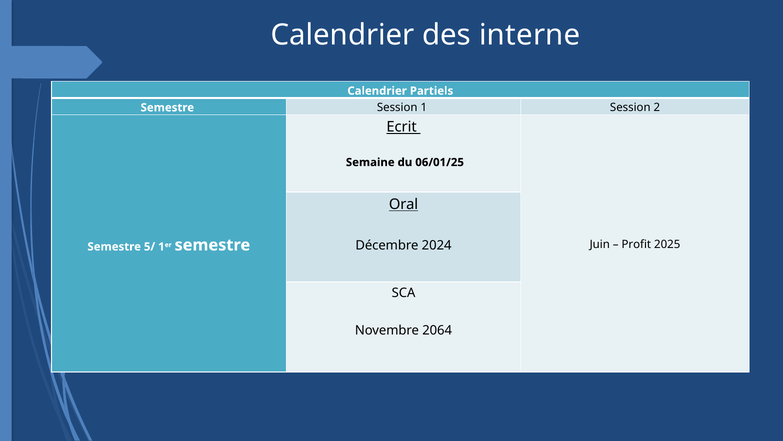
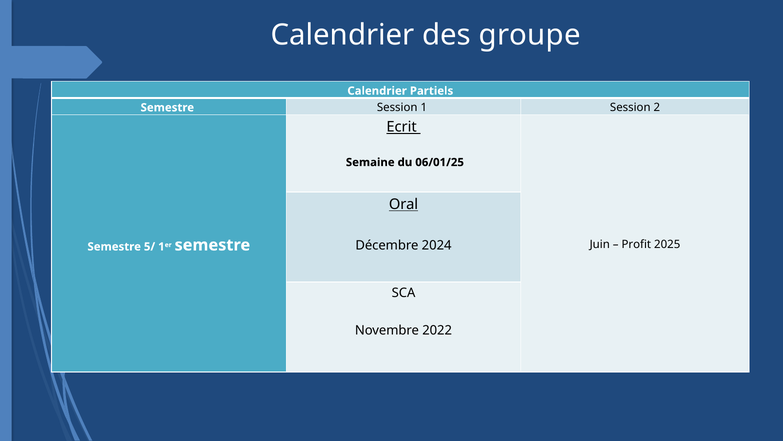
interne: interne -> groupe (530, 35)
2064: 2064 -> 2022 (437, 330)
